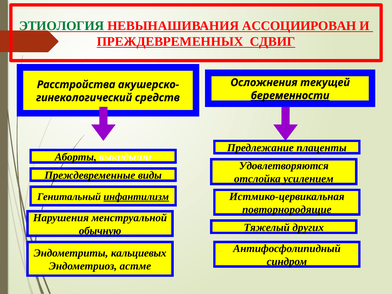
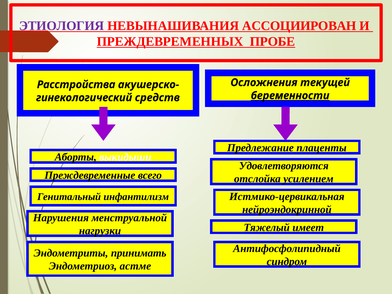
ЭТИОЛОГИЯ colour: green -> purple (62, 26)
СДВИГ: СДВИГ -> ПРОБЕ (272, 42)
виды: виды -> всего (150, 175)
инфантилизм underline: present -> none (136, 197)
повторнородящие: повторнородящие -> нейроэндокринной (287, 210)
других: других -> имеет (308, 227)
обычную: обычную -> нагрузки (100, 231)
кальциевых: кальциевых -> принимать (139, 253)
